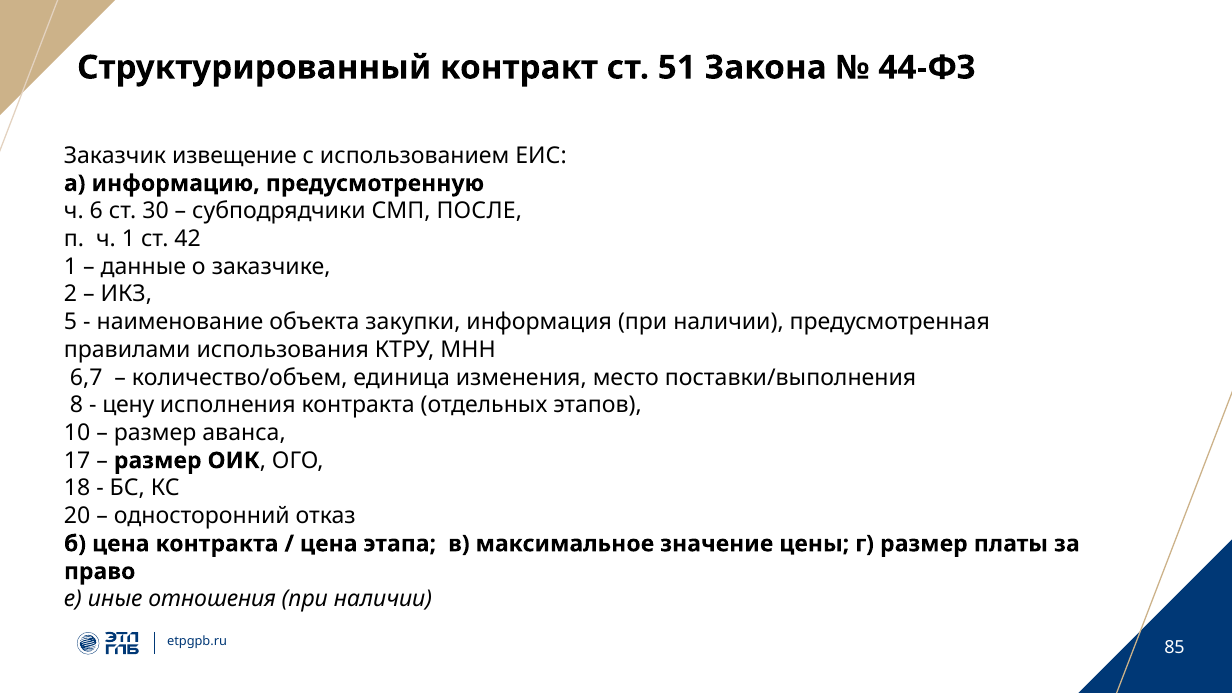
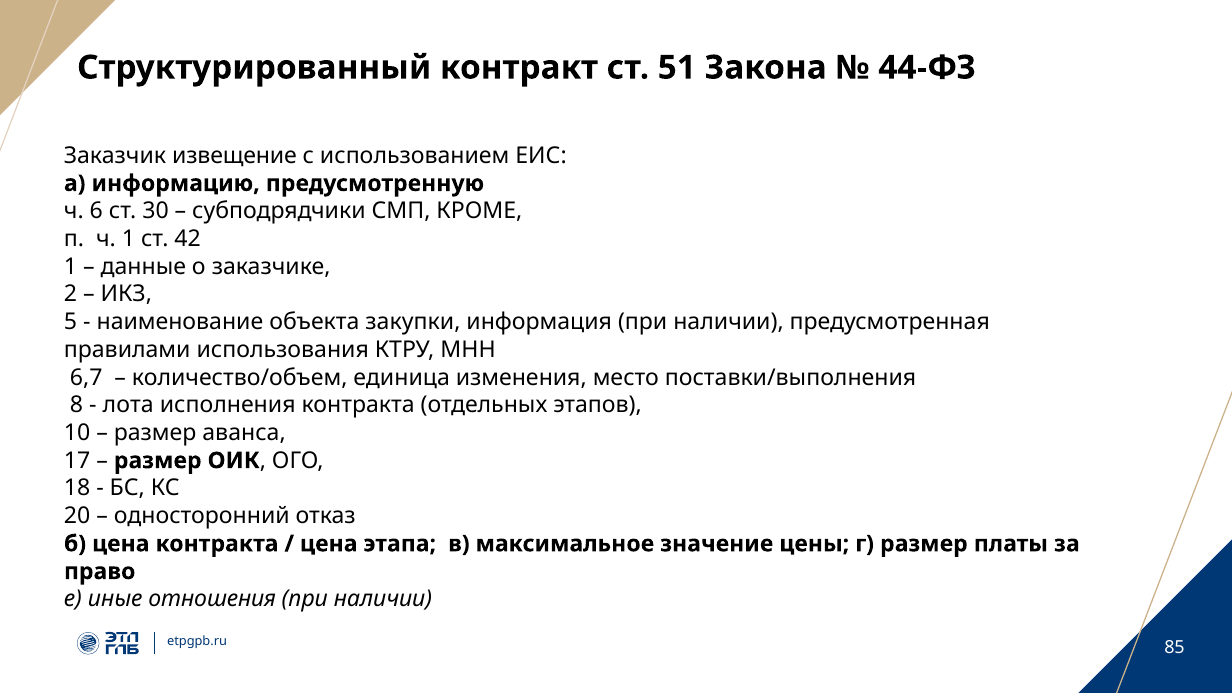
ПОСЛЕ: ПОСЛЕ -> КРОМЕ (479, 211)
цену: цену -> лота (128, 405)
